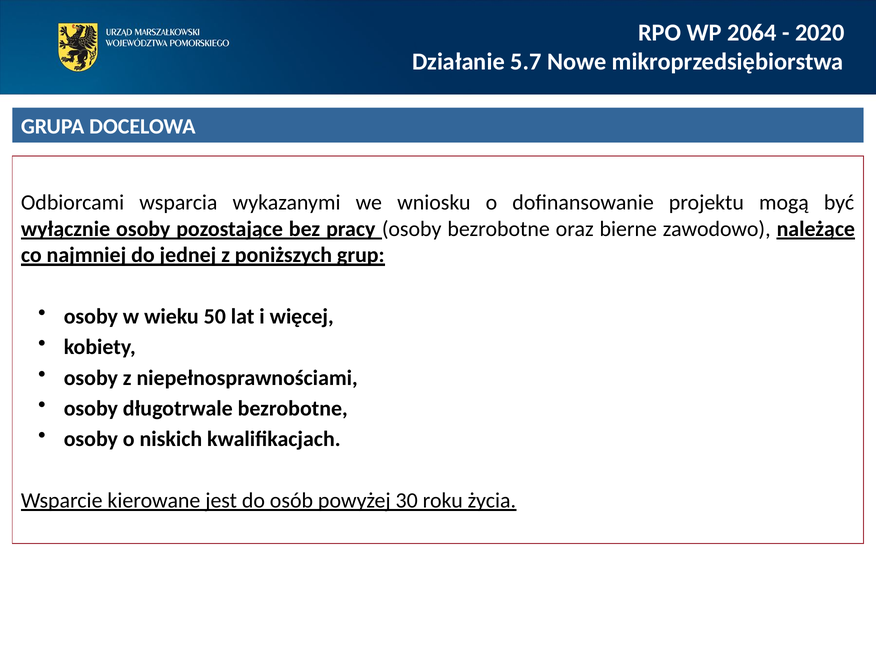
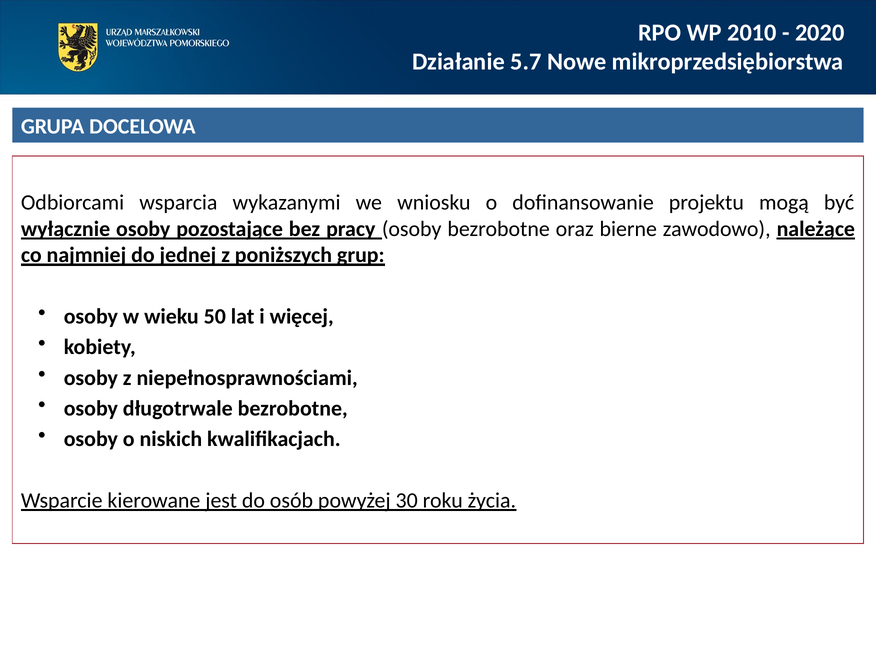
2064: 2064 -> 2010 (752, 33)
